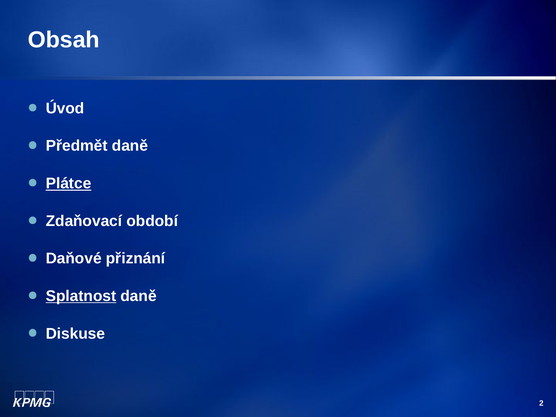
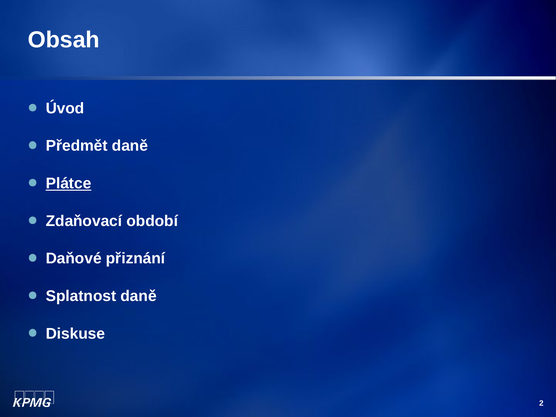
Splatnost underline: present -> none (81, 296)
